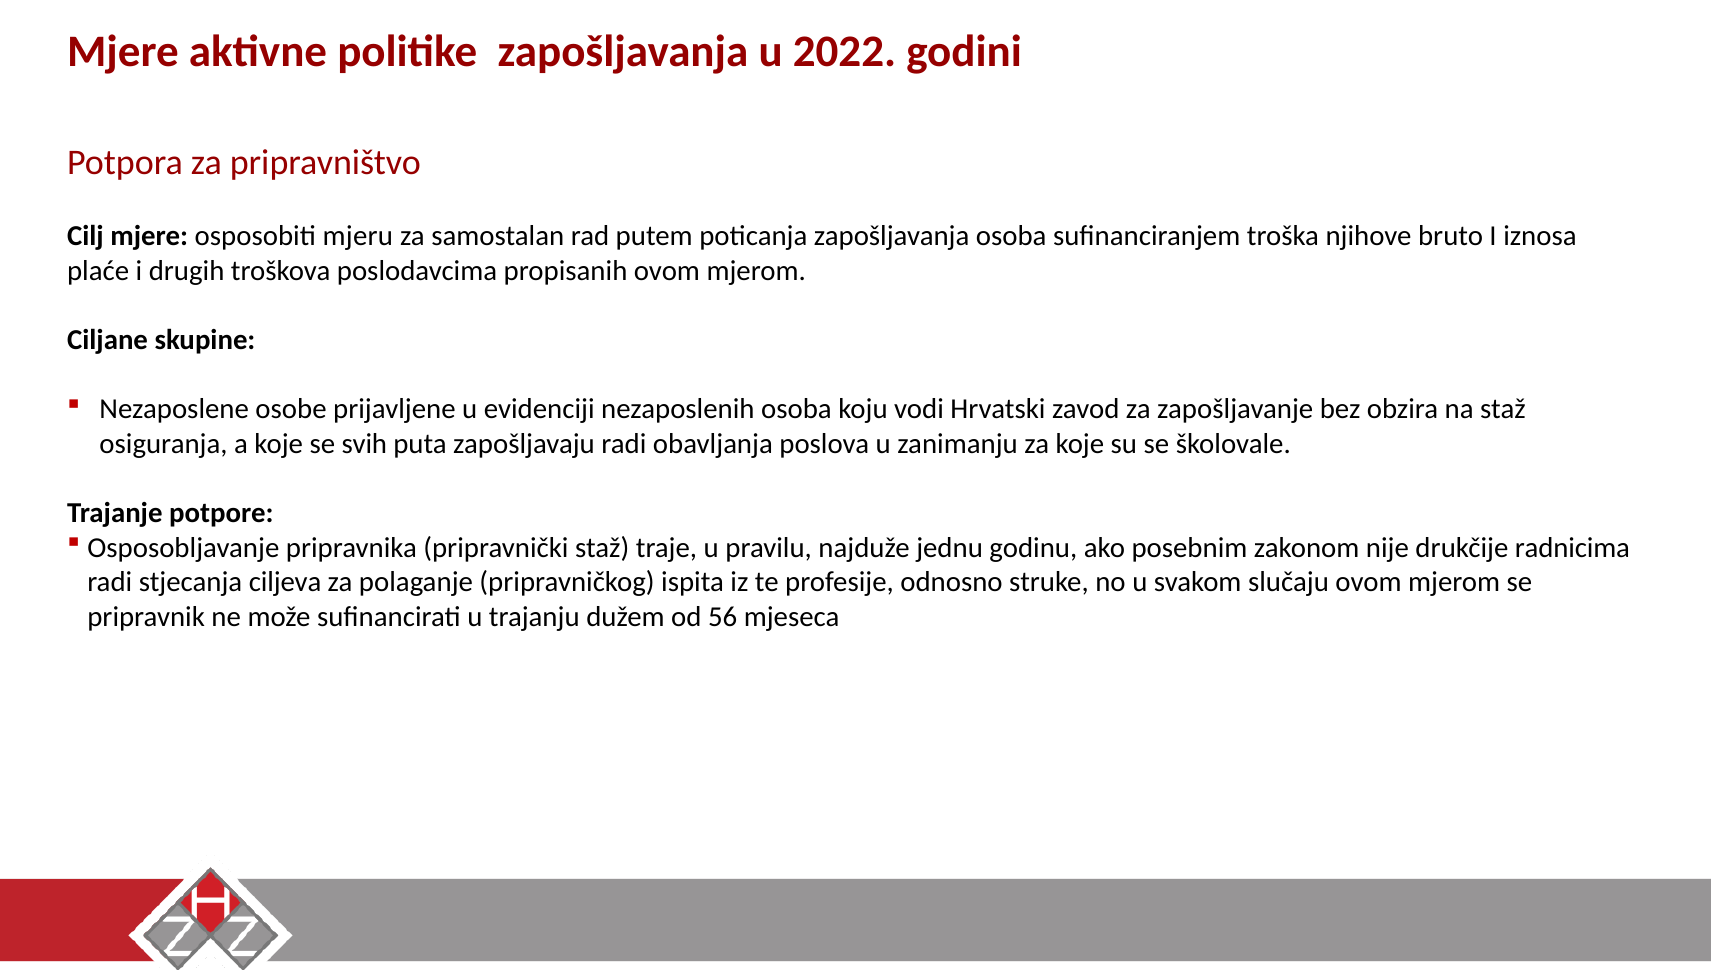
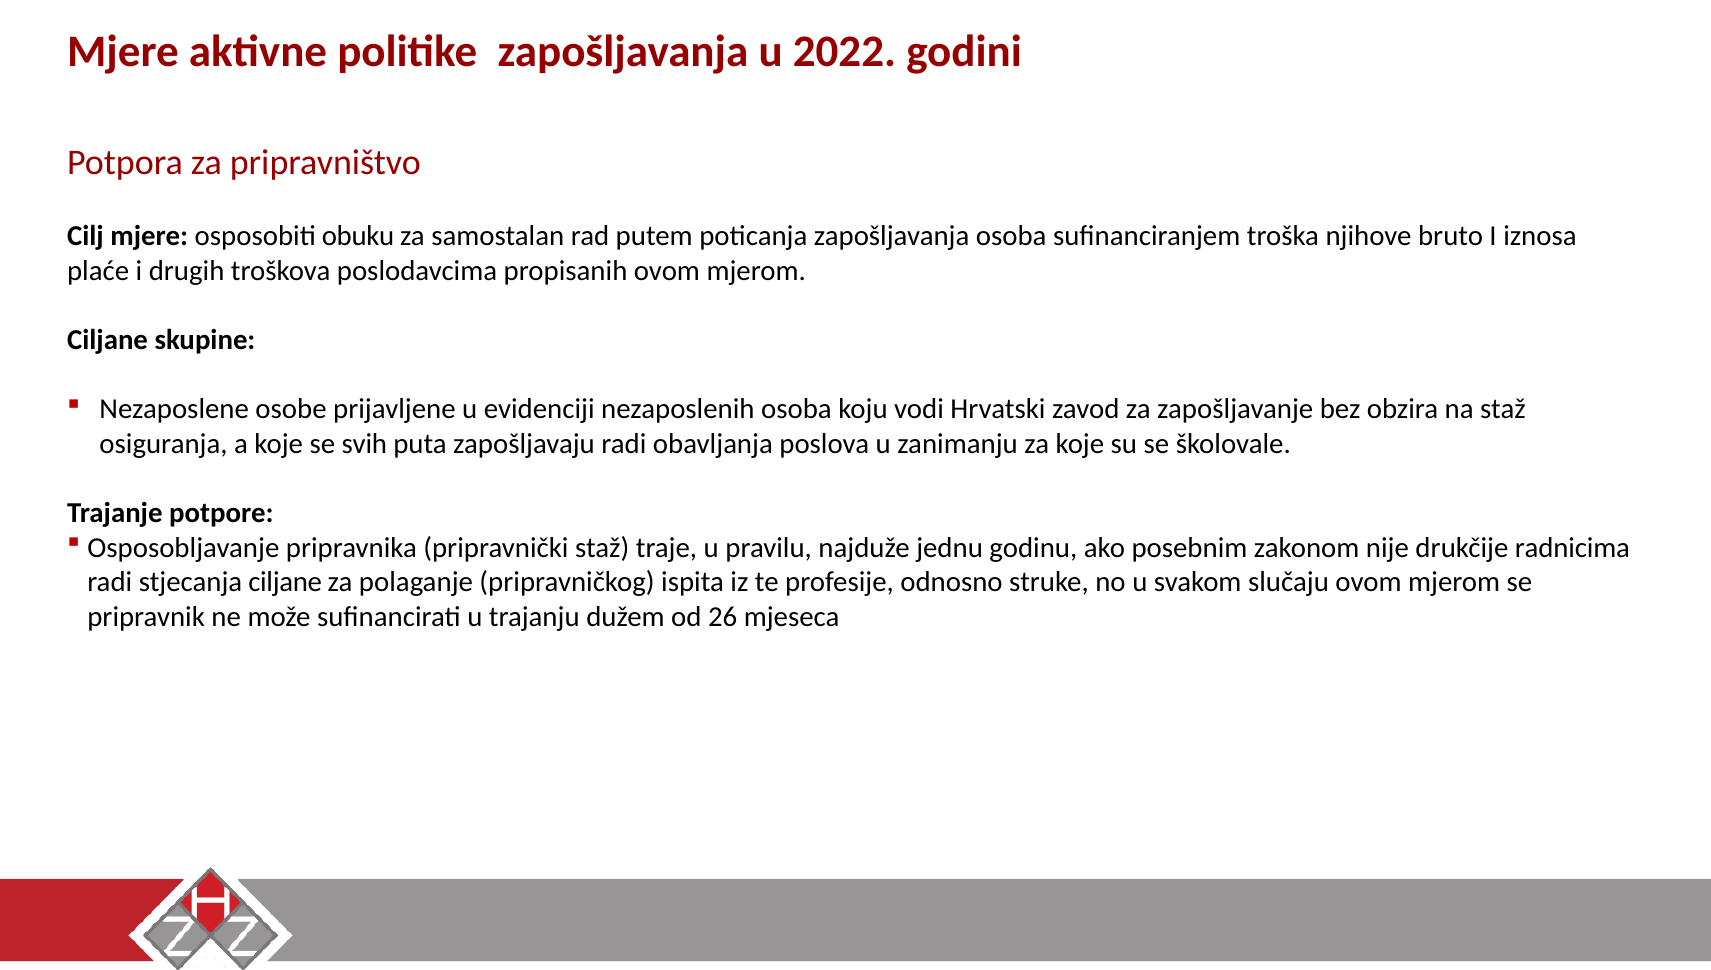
mjeru: mjeru -> obuku (358, 236)
stjecanja ciljeva: ciljeva -> ciljane (285, 582)
56: 56 -> 26 (723, 617)
